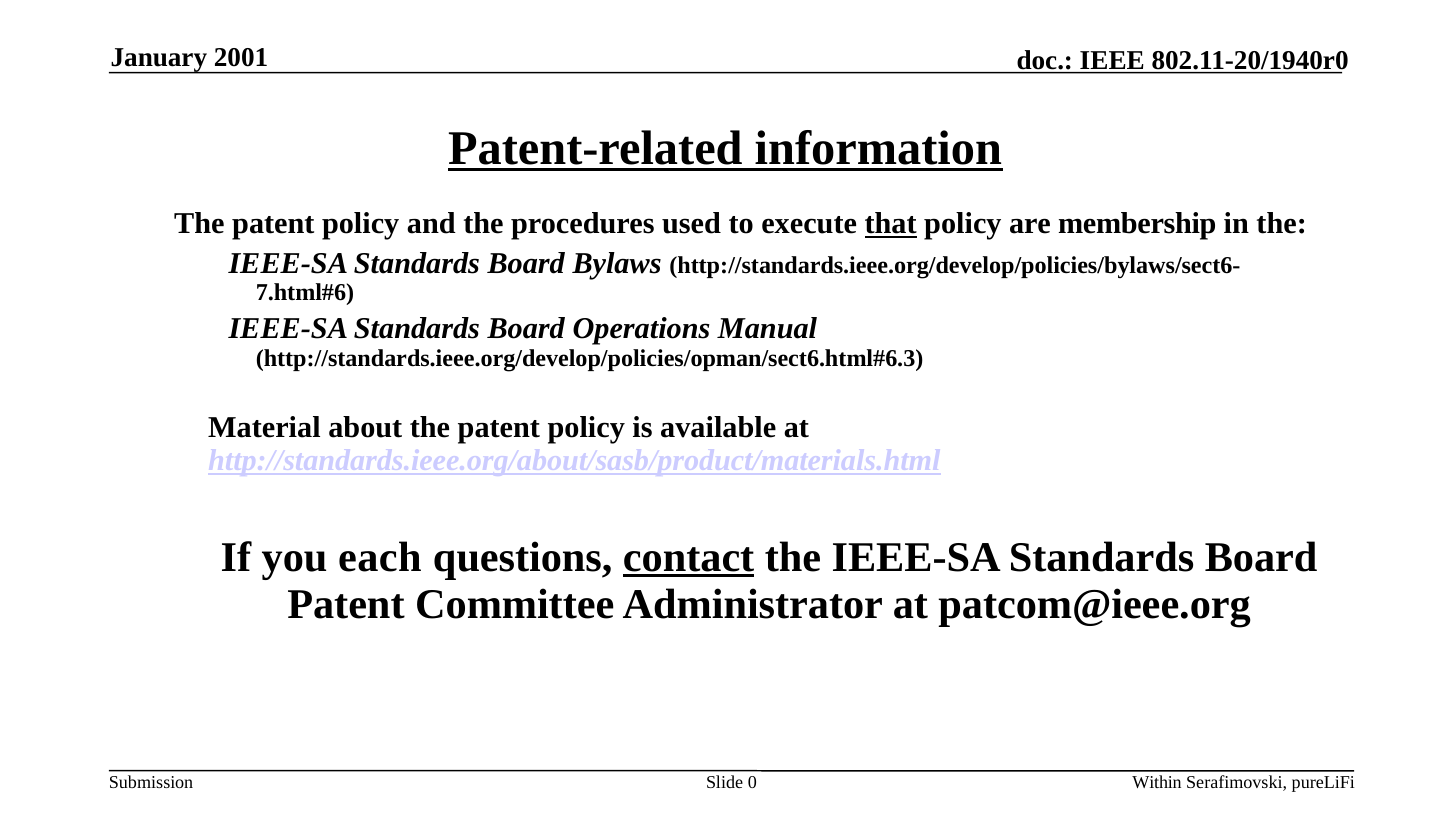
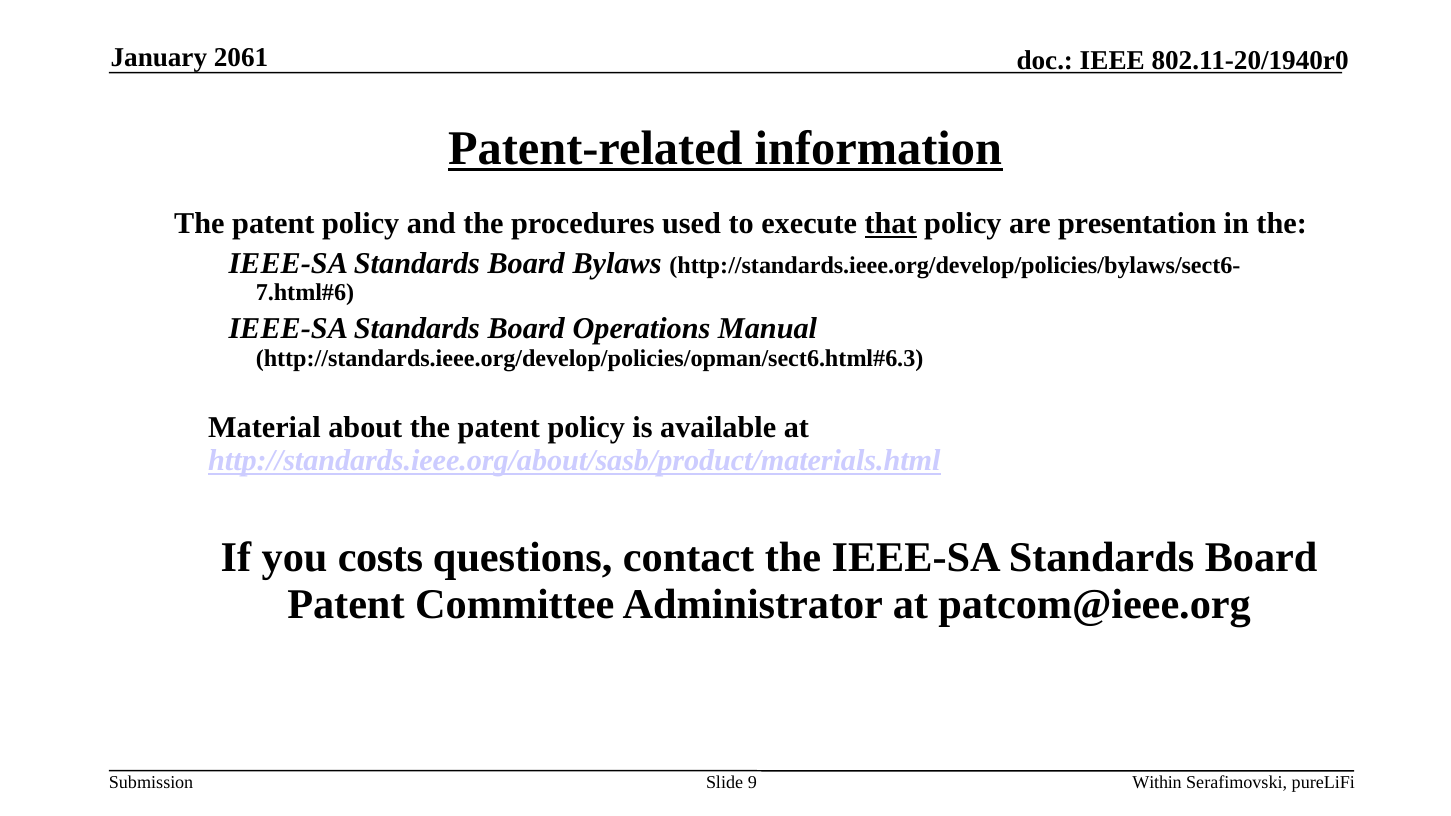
2001: 2001 -> 2061 (241, 58)
membership: membership -> presentation (1137, 224)
each: each -> costs (380, 557)
contact underline: present -> none (689, 557)
0: 0 -> 9 (752, 783)
